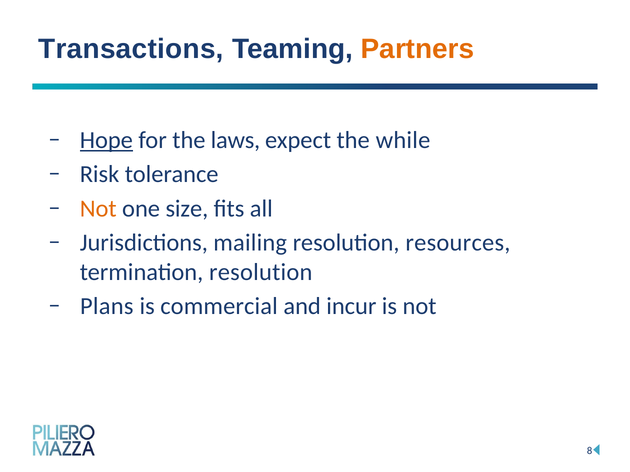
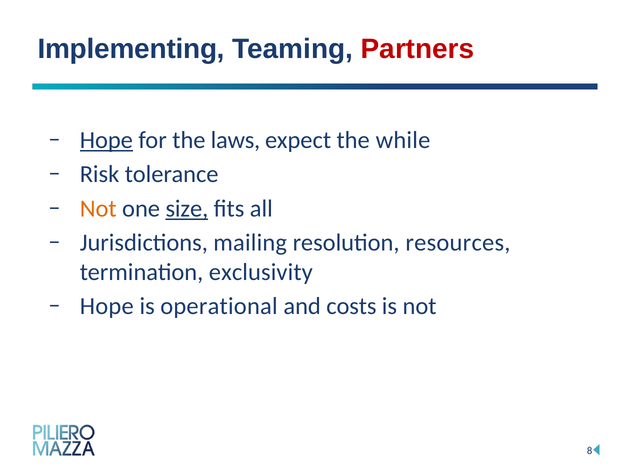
Transactions: Transactions -> Implementing (131, 49)
Partners colour: orange -> red (418, 49)
size underline: none -> present (187, 209)
termination resolution: resolution -> exclusivity (261, 272)
Plans: Plans -> Hope (107, 307)
commercial: commercial -> operational (219, 307)
incur: incur -> costs (351, 307)
